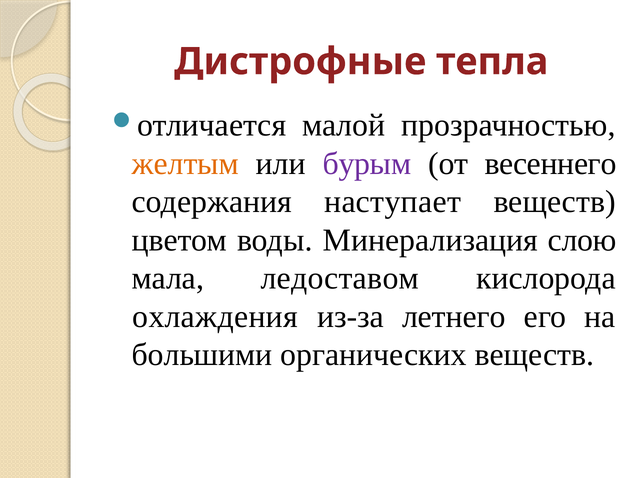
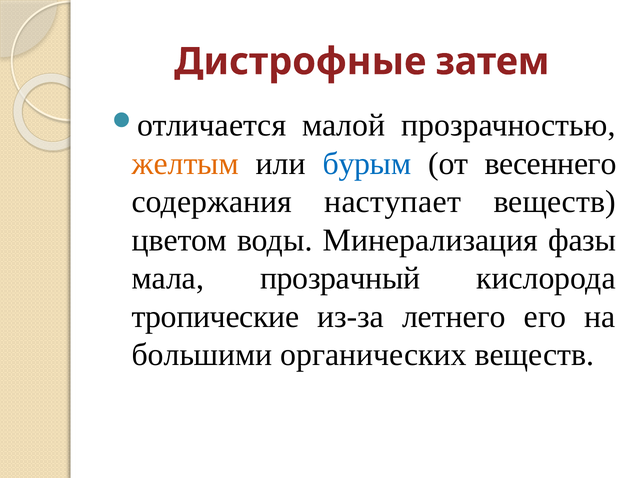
тепла: тепла -> затем (492, 62)
бурым colour: purple -> blue (367, 164)
слою: слою -> фазы (582, 240)
ледоставом: ледоставом -> прозрачный (340, 278)
охлаждения: охлаждения -> тропические (215, 316)
